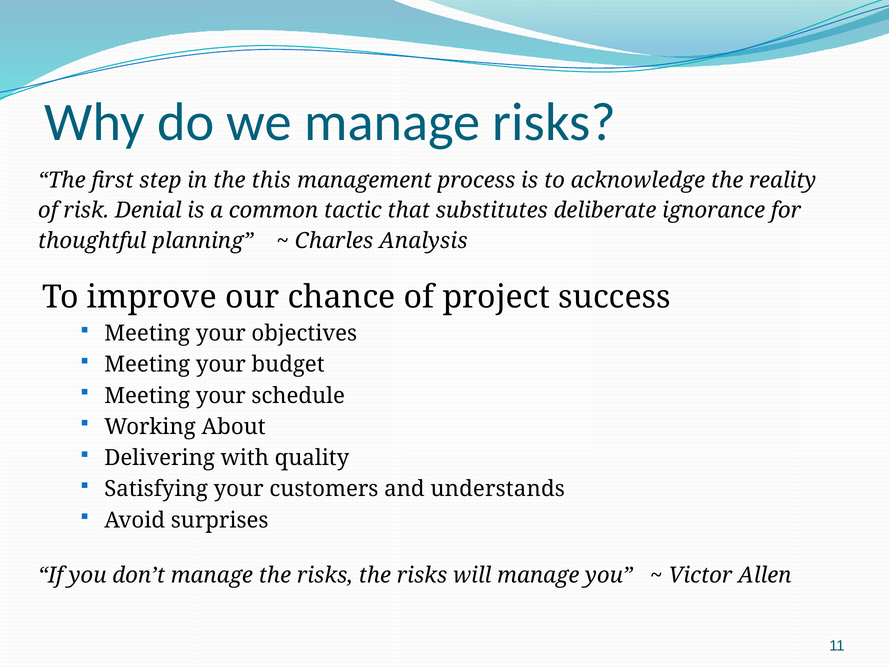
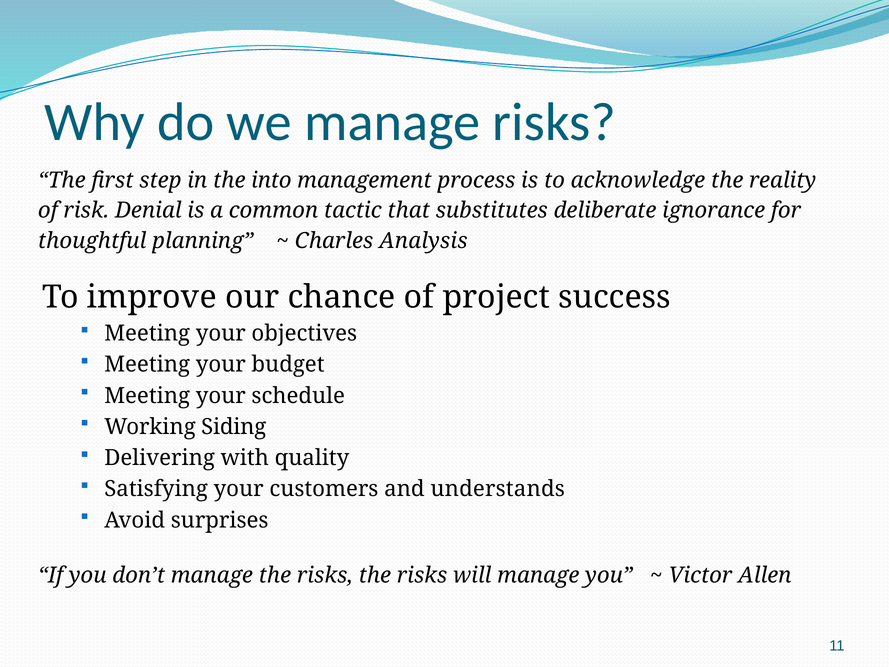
this: this -> into (271, 180)
About: About -> Siding (234, 427)
